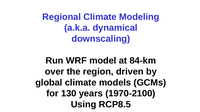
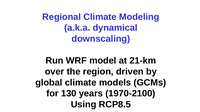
84-km: 84-km -> 21-km (143, 61)
